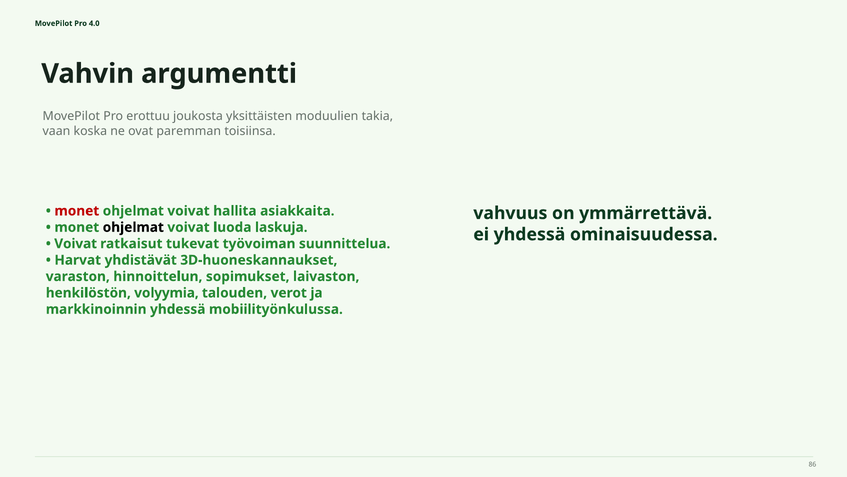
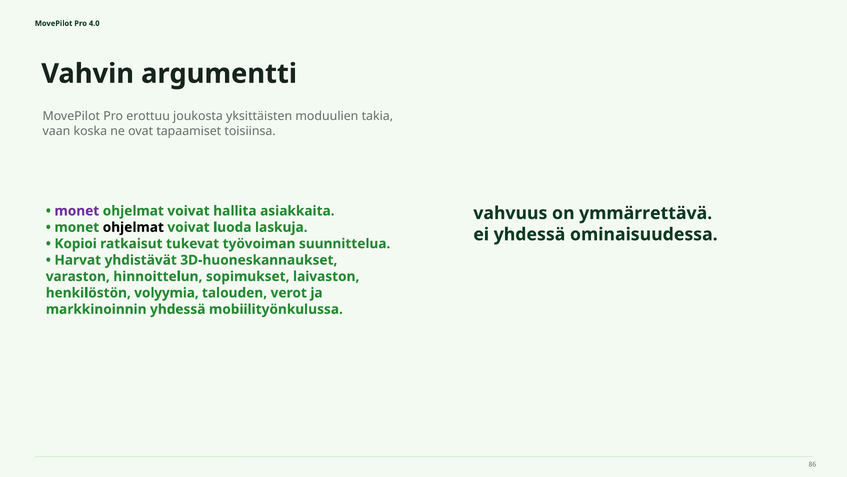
paremman: paremman -> tapaamiset (189, 131)
monet colour: red -> purple (77, 211)
Voivat: Voivat -> Kopioi (76, 243)
